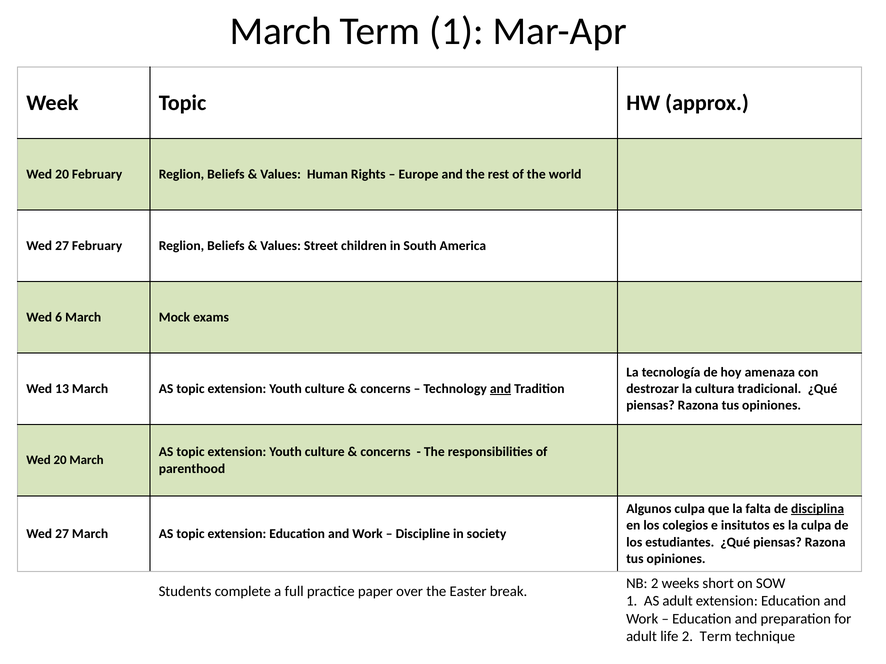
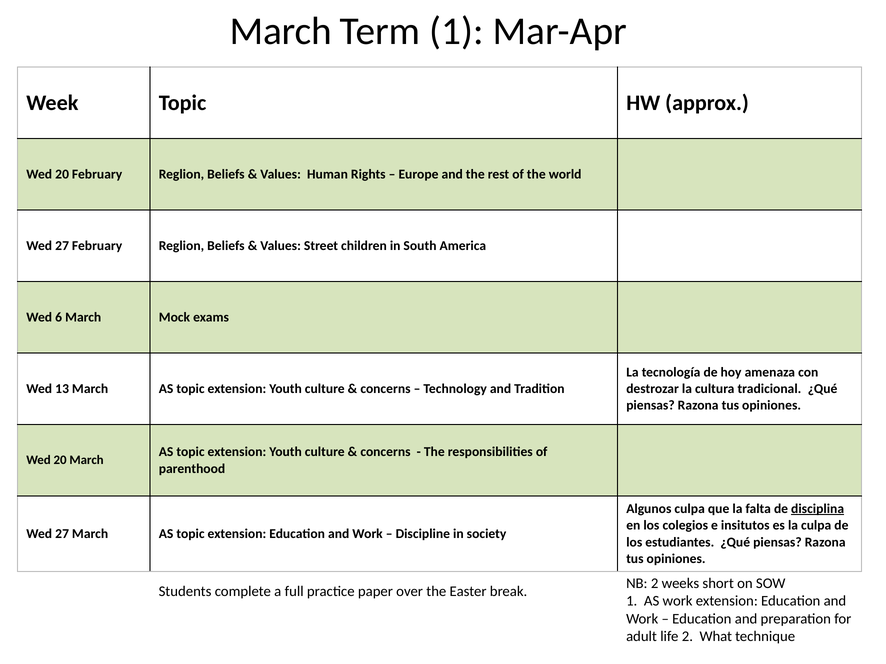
and underline: present -> none (501, 389)
AS adult: adult -> work (678, 601)
2 Term: Term -> What (716, 637)
